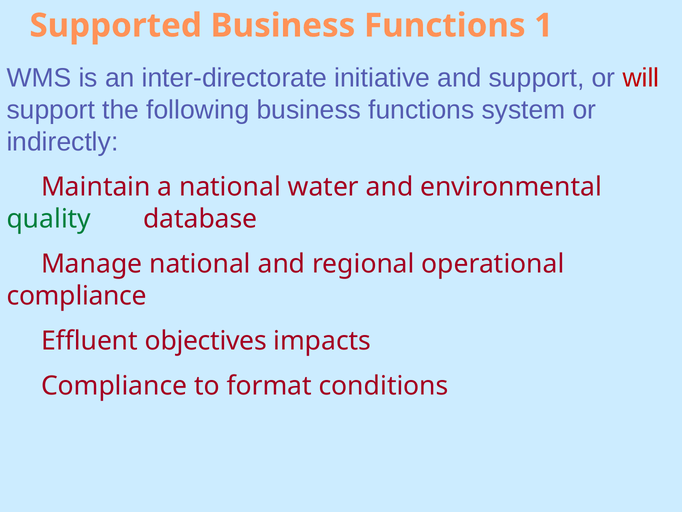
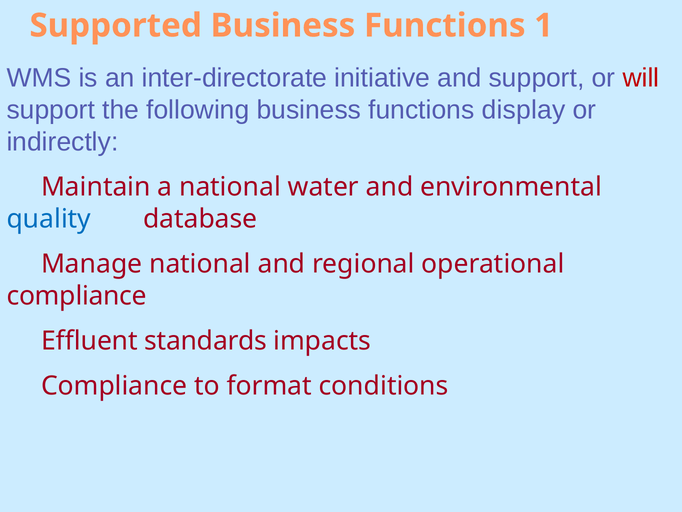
system: system -> display (523, 110)
quality colour: green -> blue (49, 219)
objectives: objectives -> standards (206, 341)
